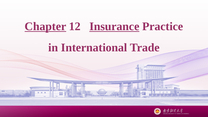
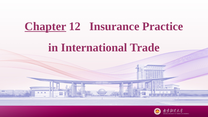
Insurance underline: present -> none (114, 26)
